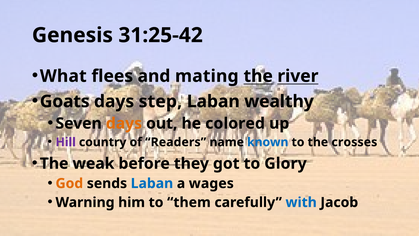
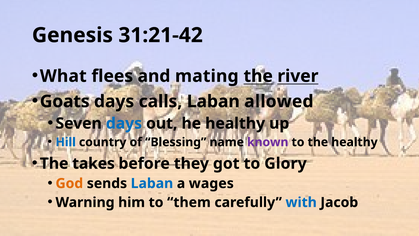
31:25-42: 31:25-42 -> 31:21-42 (161, 35)
step: step -> calls (160, 101)
wealthy: wealthy -> allowed (279, 101)
days colour: orange -> blue (124, 123)
he colored: colored -> healthy (235, 123)
Hill colour: purple -> blue (66, 142)
Readers: Readers -> Blessing (176, 142)
known colour: blue -> purple (268, 142)
the crosses: crosses -> healthy (354, 142)
weak: weak -> takes (94, 163)
